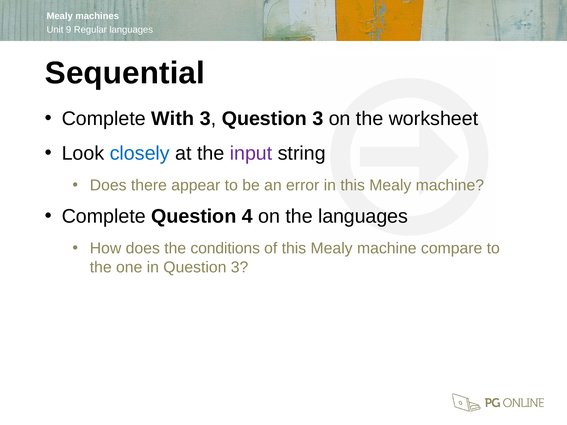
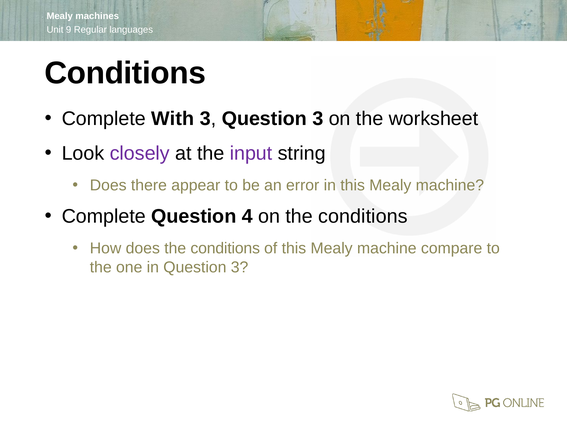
Sequential: Sequential -> Conditions (125, 73)
closely colour: blue -> purple (140, 154)
on the languages: languages -> conditions (363, 217)
